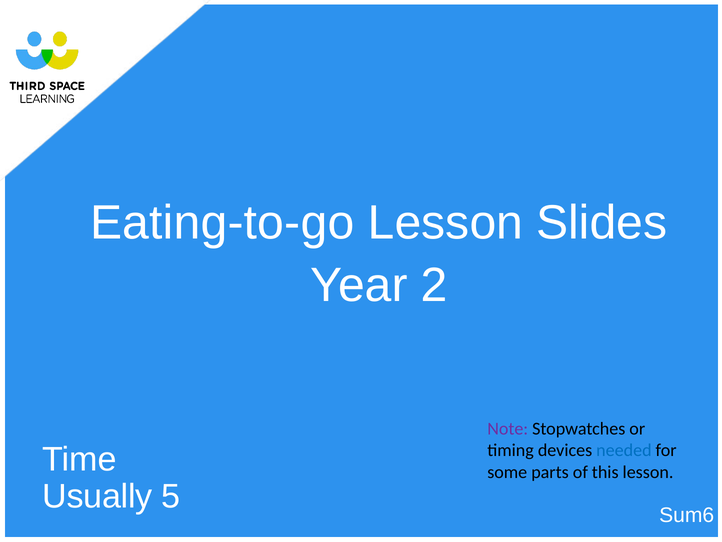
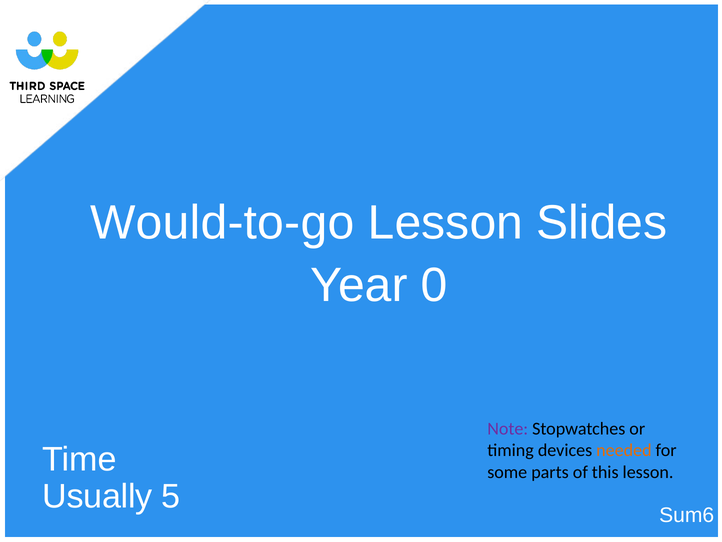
Eating-to-go: Eating-to-go -> Would-to-go (222, 223)
2: 2 -> 0 (434, 285)
needed colour: blue -> orange (624, 450)
